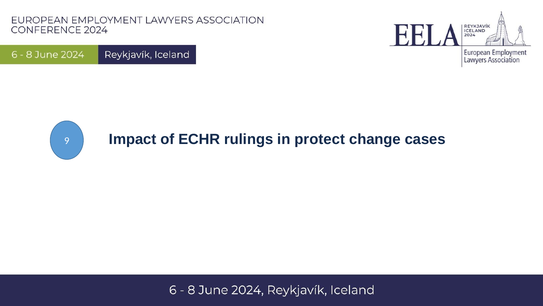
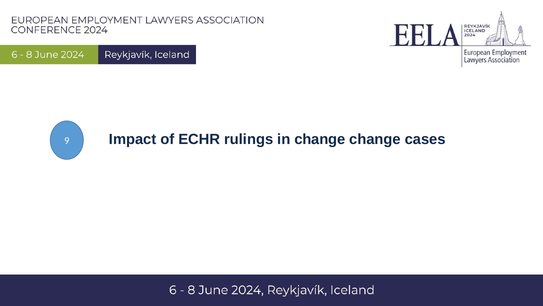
in protect: protect -> change (320, 139)
